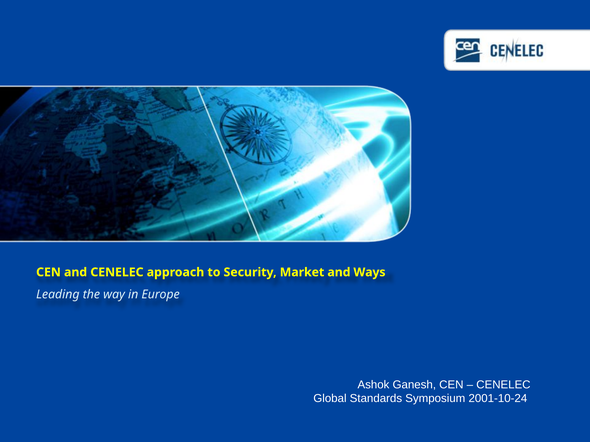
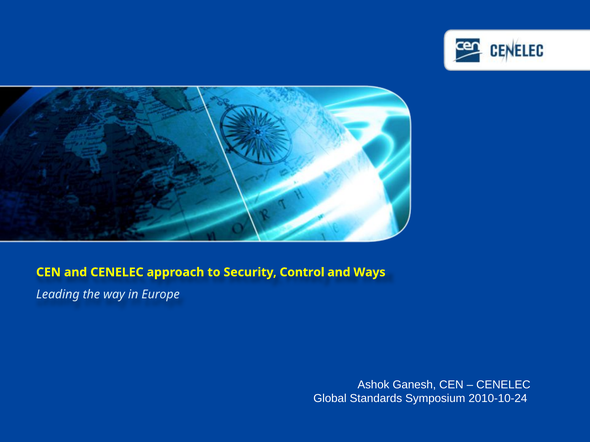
Market: Market -> Control (302, 273)
2001-10-24: 2001-10-24 -> 2010-10-24 (498, 399)
